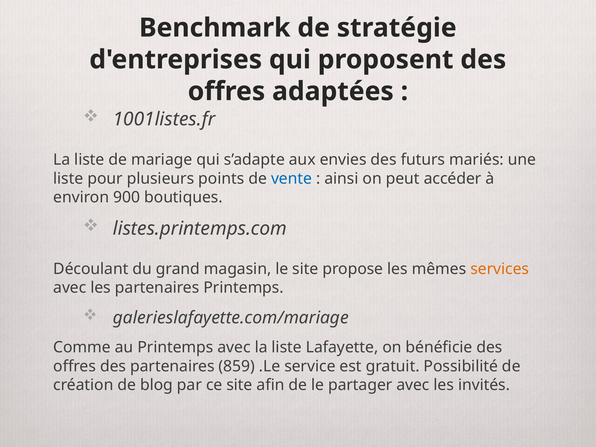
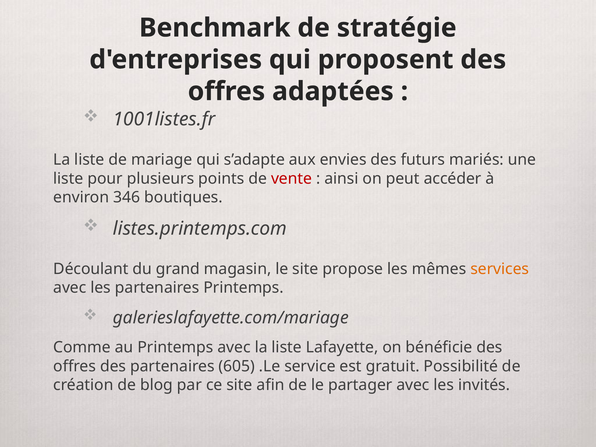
vente colour: blue -> red (292, 179)
900: 900 -> 346 (127, 197)
859: 859 -> 605 (237, 366)
